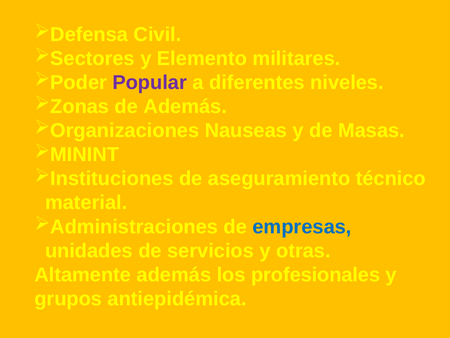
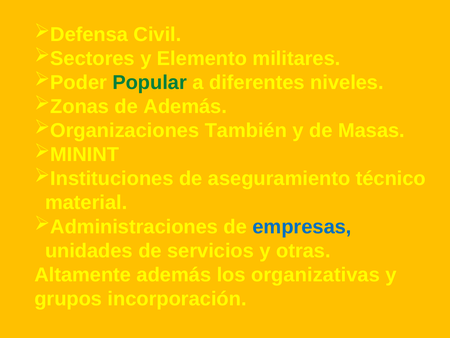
Popular colour: purple -> green (150, 82)
Nauseas: Nauseas -> También (246, 130)
profesionales: profesionales -> organizativas (316, 274)
antiepidémica: antiepidémica -> incorporación (177, 298)
